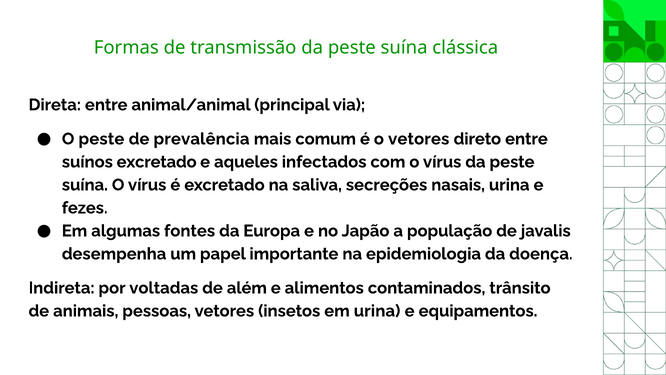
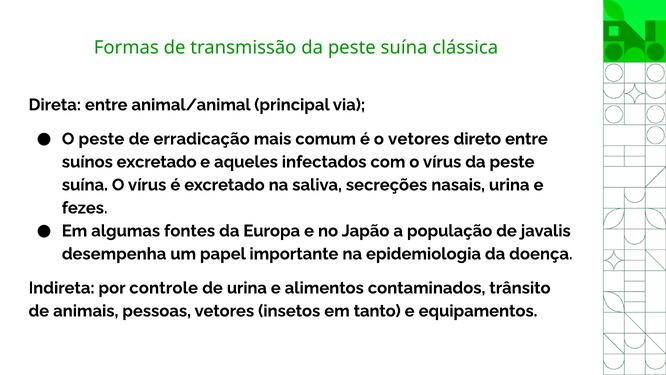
prevalência: prevalência -> erradicação (202, 139)
voltadas: voltadas -> controle (164, 288)
de além: além -> urina (247, 288)
em urina: urina -> tanto (377, 311)
